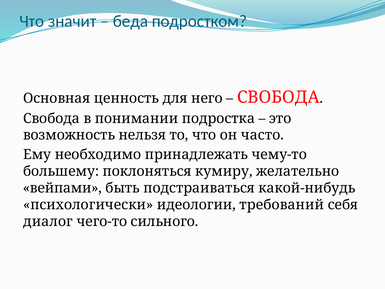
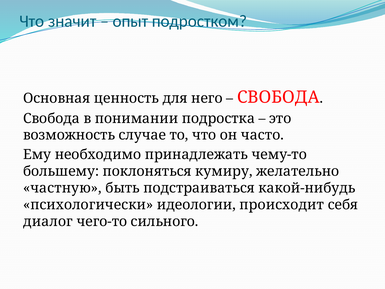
беда: беда -> опыт (130, 21)
нельзя: нельзя -> случае (142, 135)
вейпами: вейпами -> частную (62, 188)
требований: требований -> происходит (282, 205)
